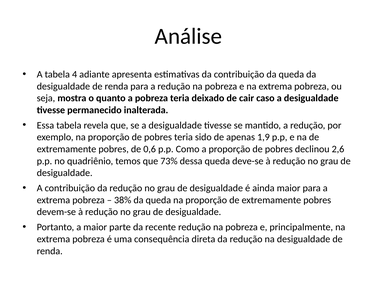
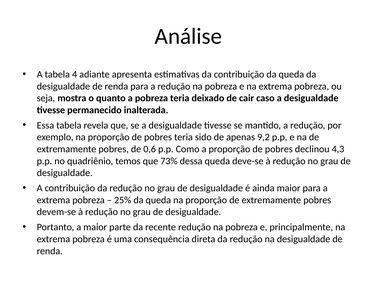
1,9: 1,9 -> 9,2 (263, 138)
2,6: 2,6 -> 4,3 (338, 149)
38%: 38% -> 25% (123, 201)
